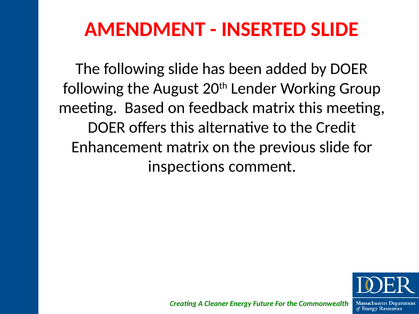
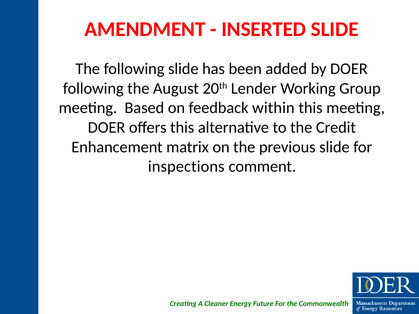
feedback matrix: matrix -> within (273, 108)
